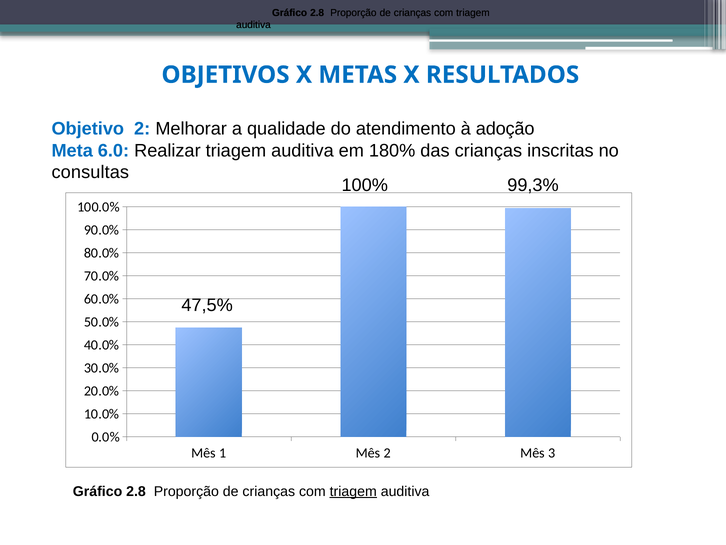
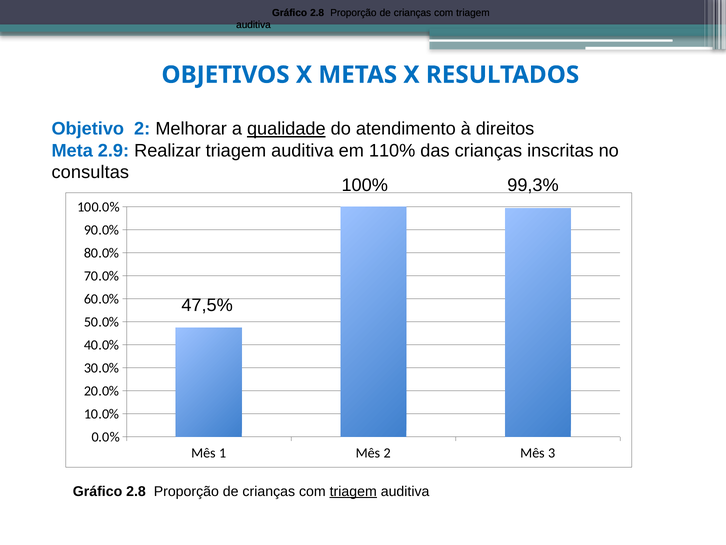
qualidade underline: none -> present (286, 129)
adoção: adoção -> direitos (505, 129)
6.0: 6.0 -> 2.9 (113, 151)
180%: 180% -> 110% (392, 151)
